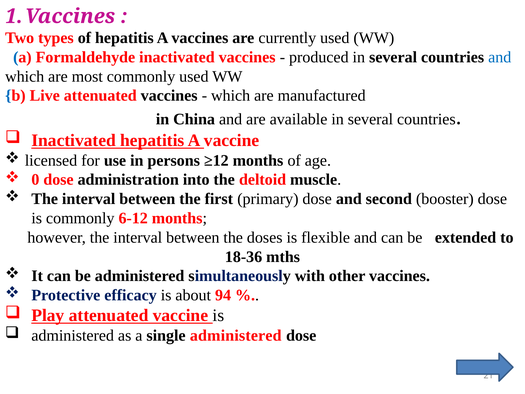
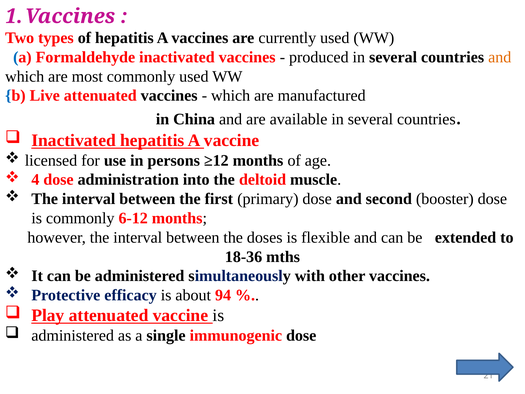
and colour: blue -> orange (500, 57)
0: 0 -> 4 (35, 180)
single administered: administered -> immunogenic (236, 335)
